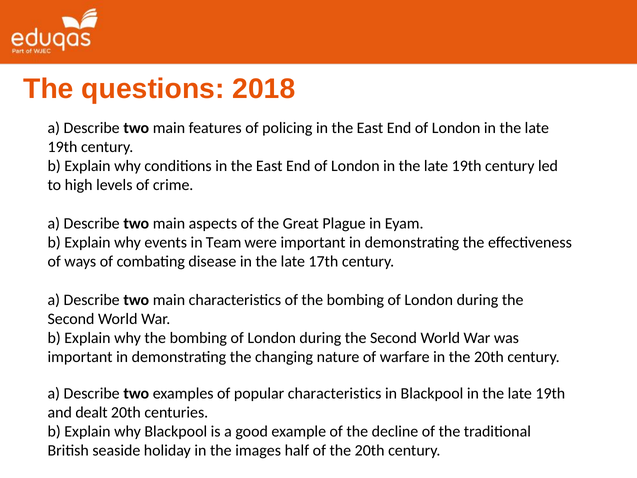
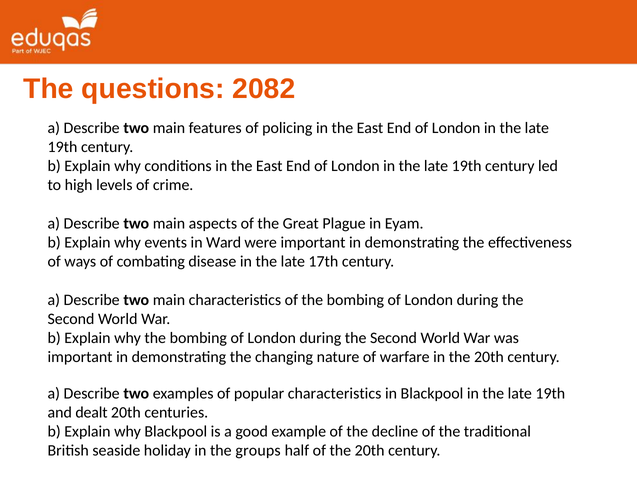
2018: 2018 -> 2082 (264, 89)
Team: Team -> Ward (224, 242)
images: images -> groups (258, 450)
